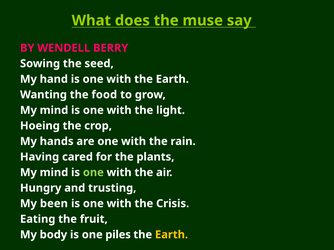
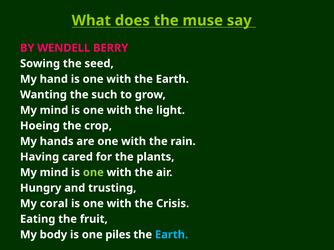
food: food -> such (104, 95)
been: been -> coral (54, 204)
Earth colour: yellow -> light blue (172, 235)
